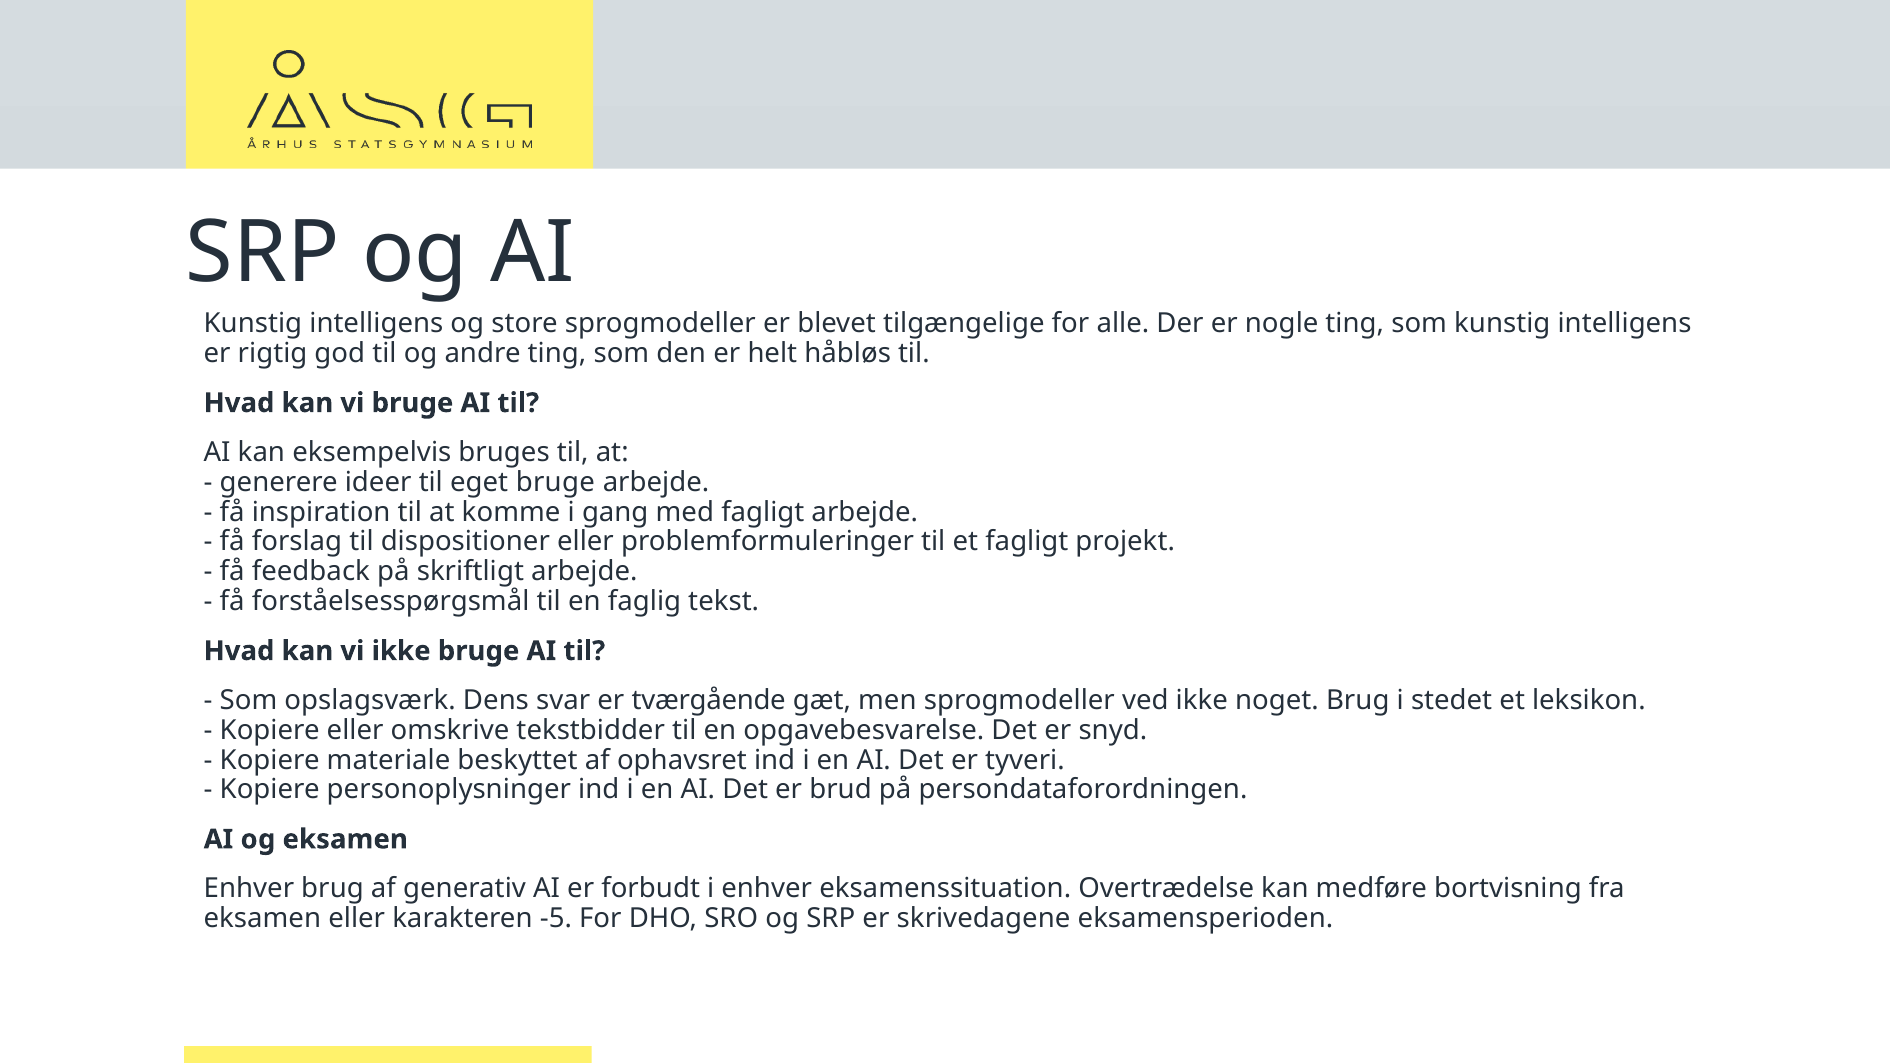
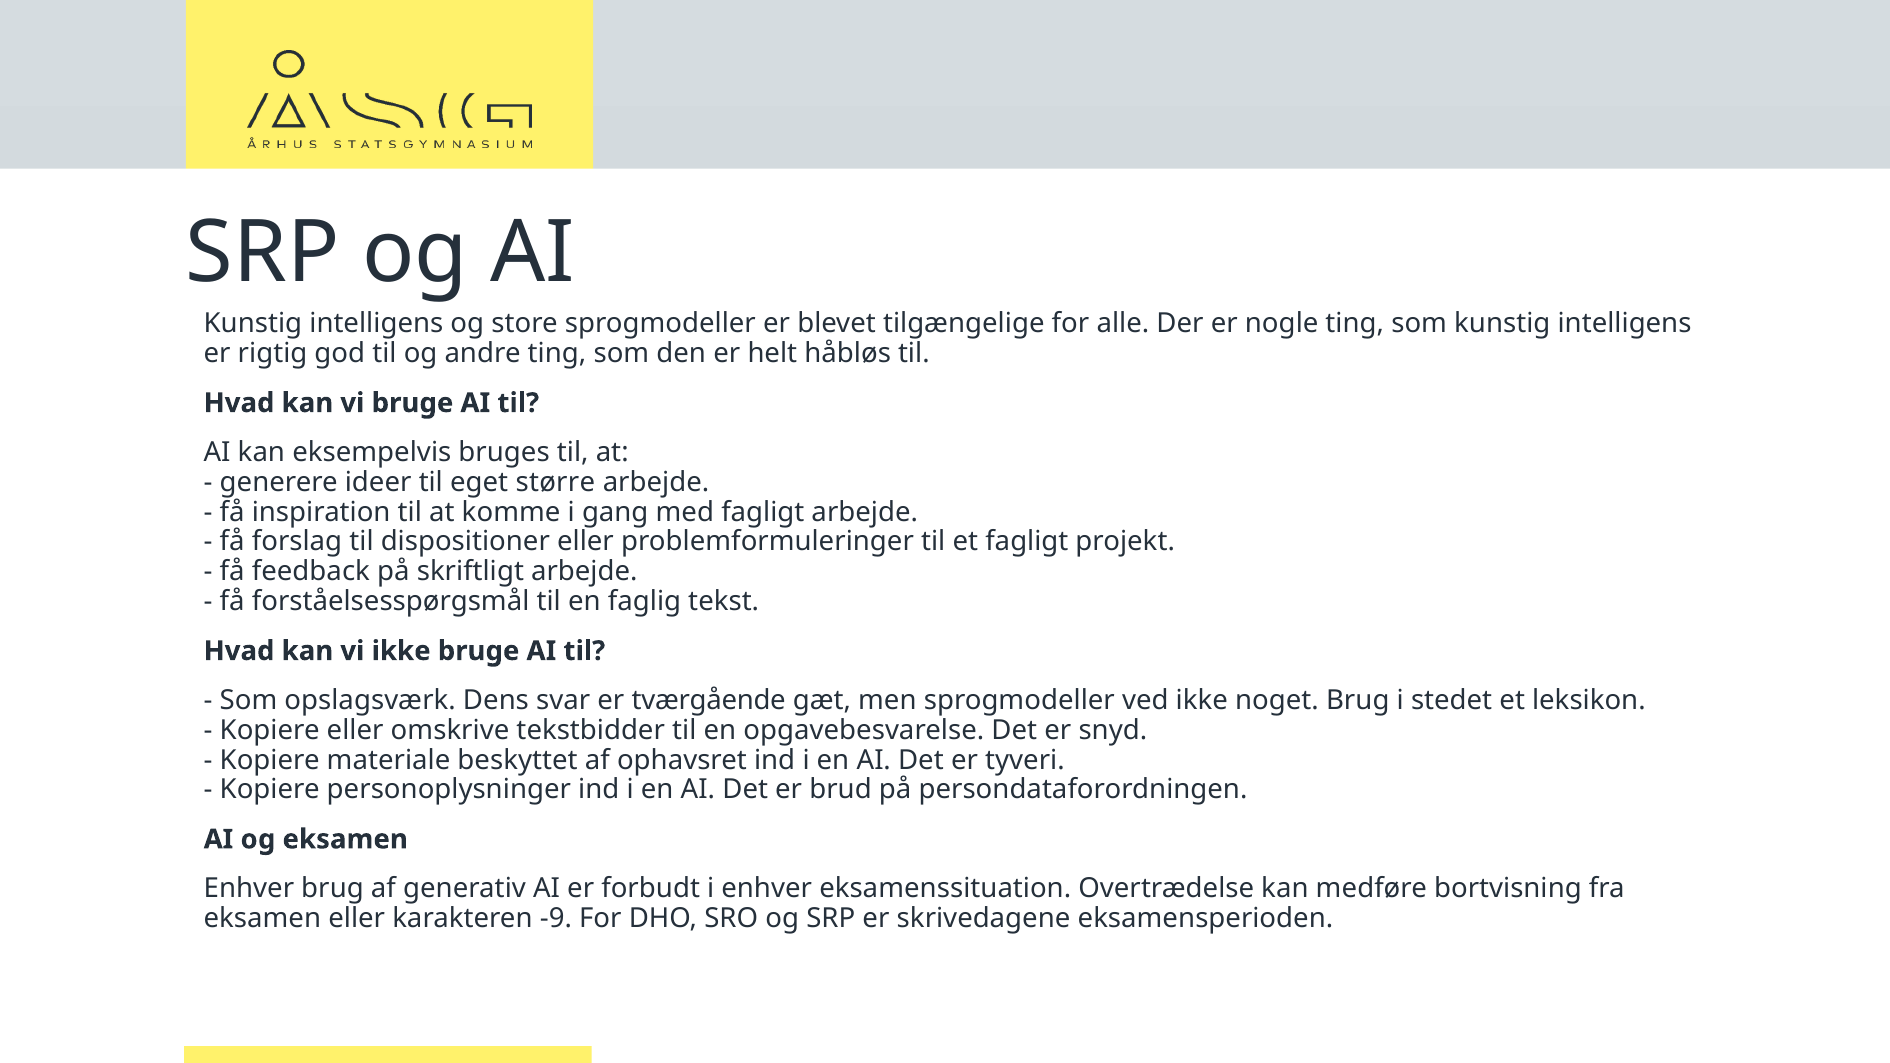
eget bruge: bruge -> større (555, 482)
-5: -5 -> -9 (556, 919)
